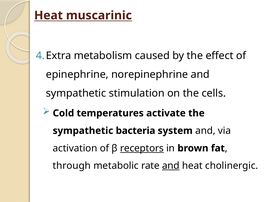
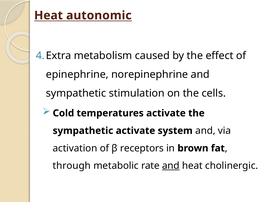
muscarinic: muscarinic -> autonomic (99, 15)
sympathetic bacteria: bacteria -> activate (135, 131)
receptors underline: present -> none (142, 149)
